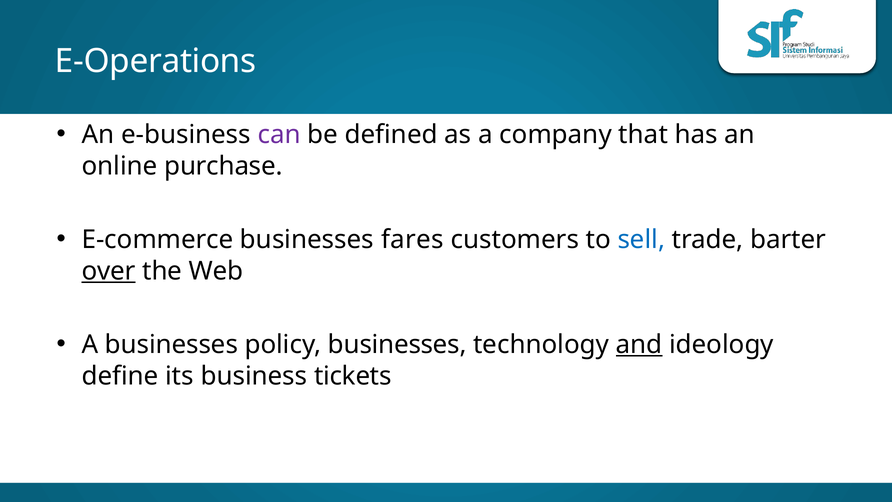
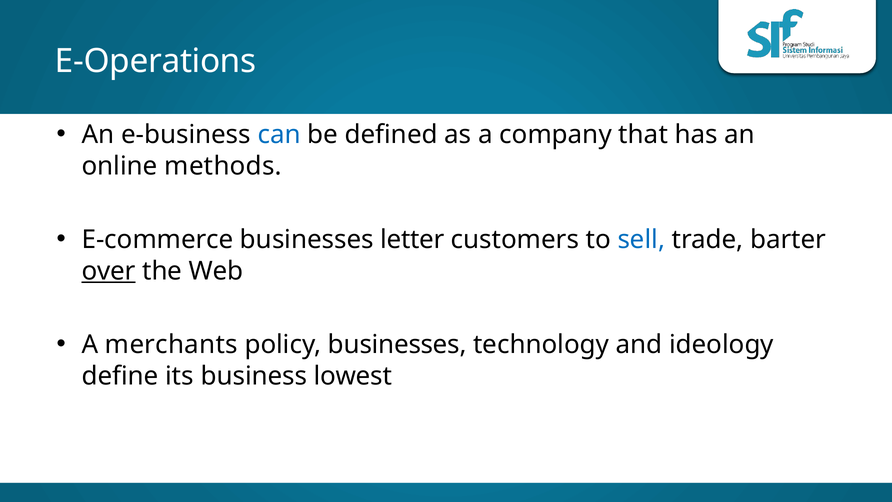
can colour: purple -> blue (279, 135)
purchase: purchase -> methods (223, 166)
fares: fares -> letter (413, 240)
A businesses: businesses -> merchants (171, 345)
and underline: present -> none (639, 345)
tickets: tickets -> lowest (353, 376)
